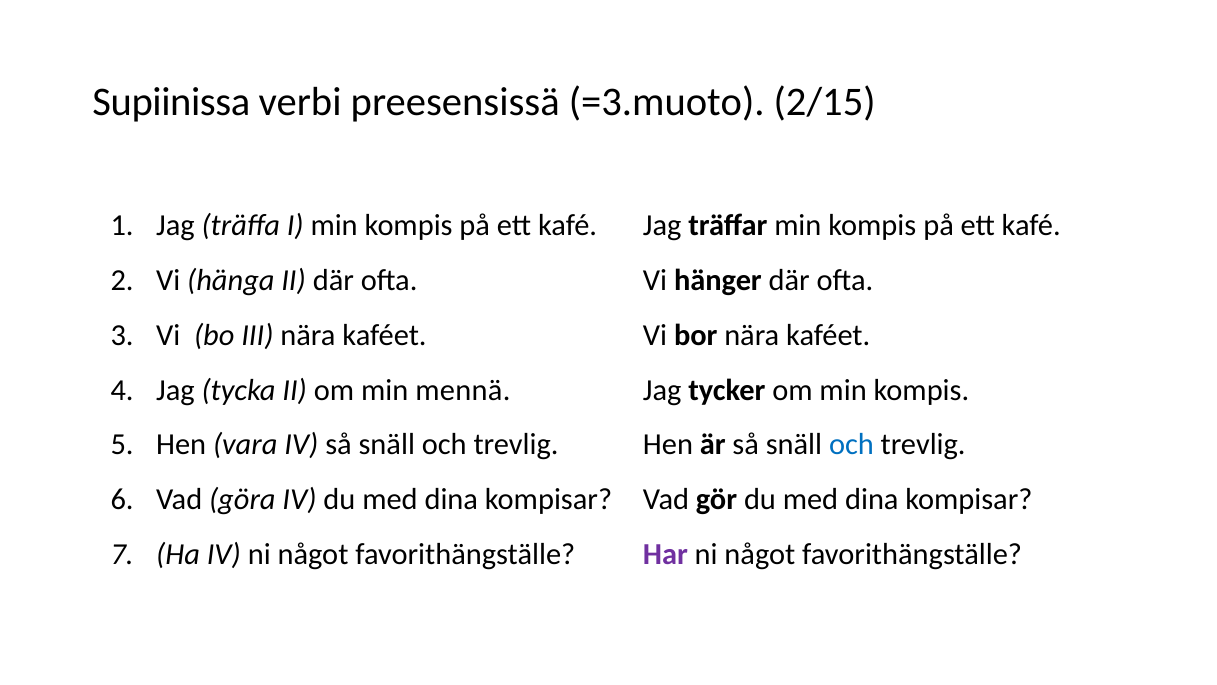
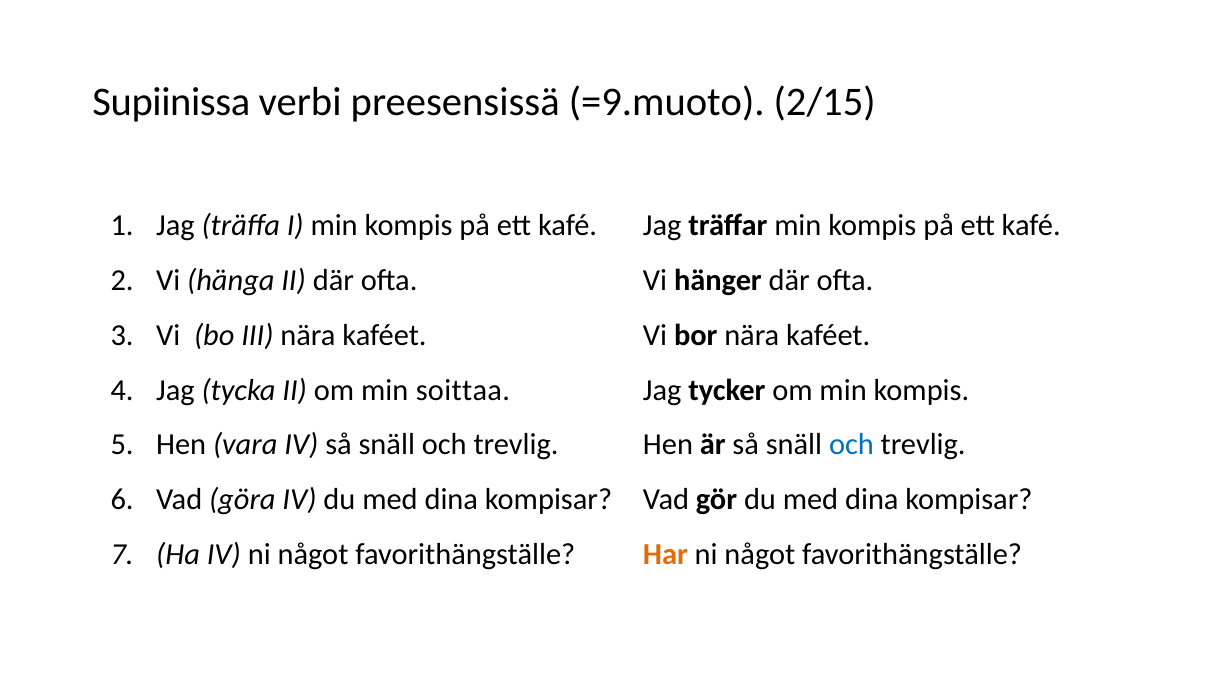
=3.muoto: =3.muoto -> =9.muoto (667, 102)
mennä: mennä -> soittaa (463, 390)
Har colour: purple -> orange (665, 554)
